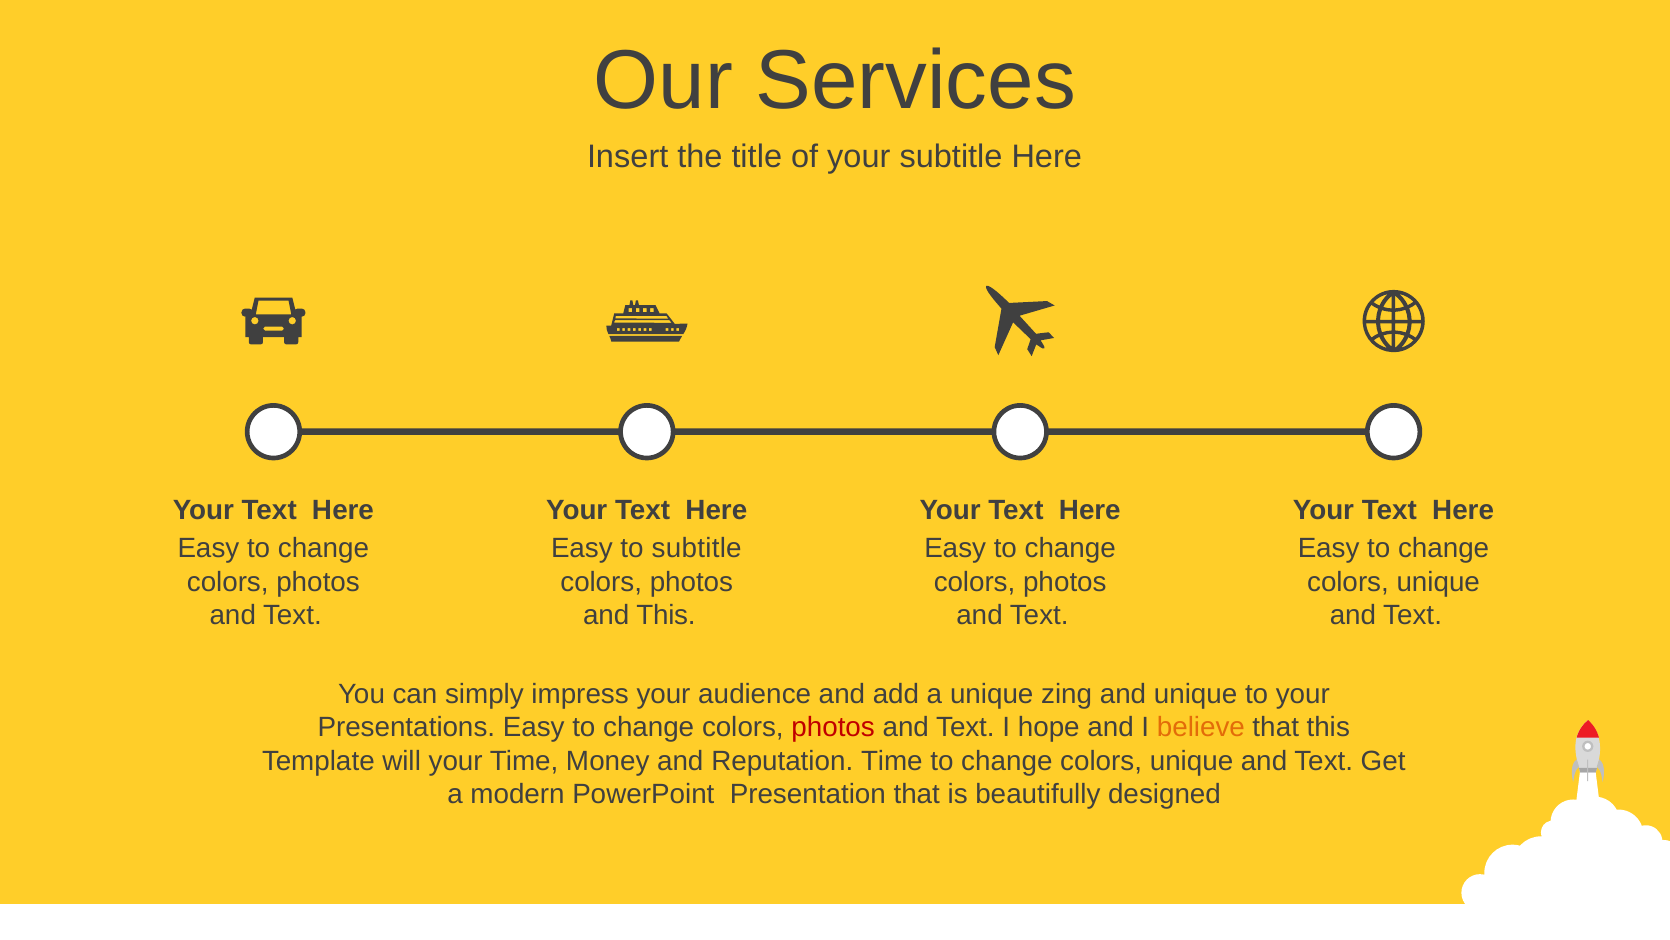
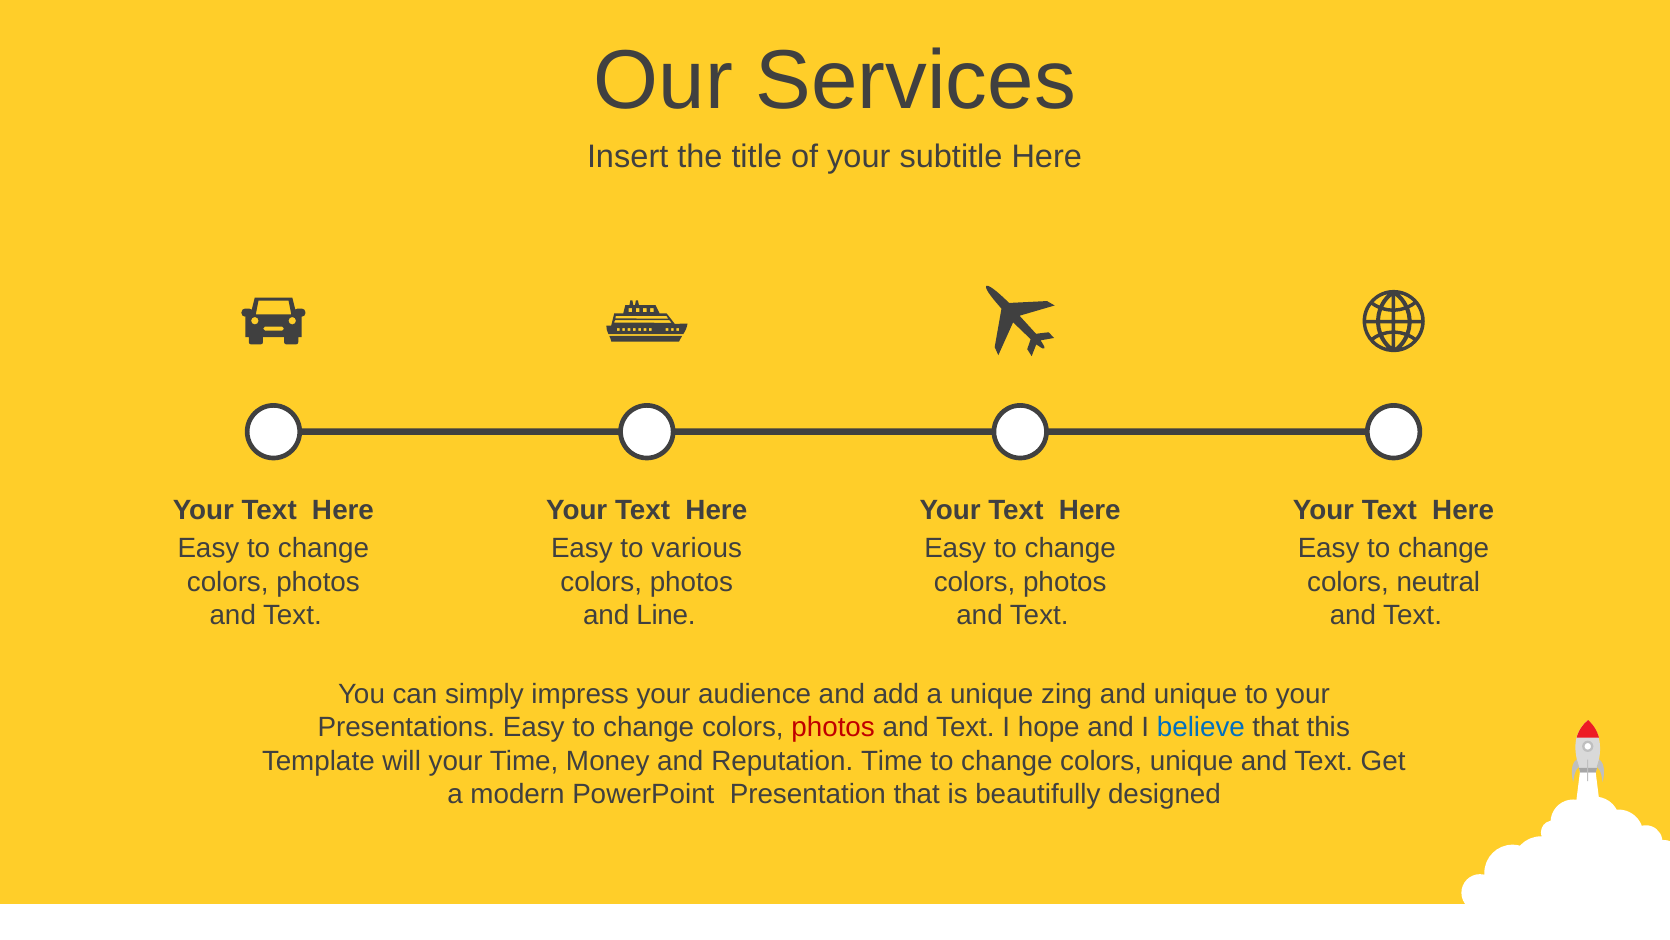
to subtitle: subtitle -> various (697, 548)
unique: unique -> neutral (1438, 582)
and This: This -> Line (666, 615)
believe colour: orange -> blue (1201, 727)
